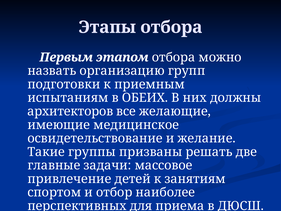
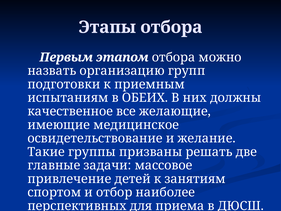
архитекторов: архитекторов -> качественное (70, 111)
